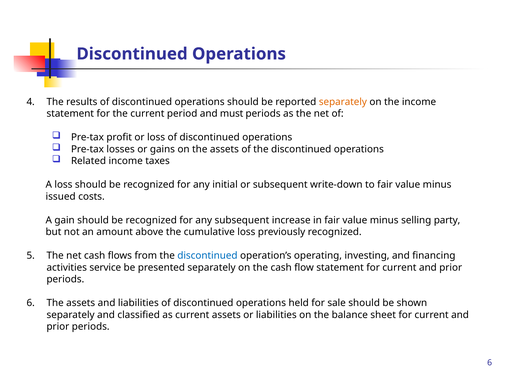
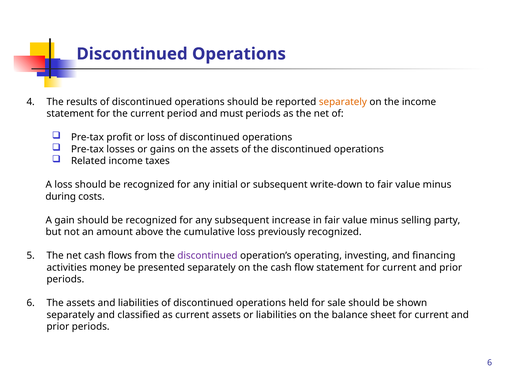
issued: issued -> during (61, 197)
discontinued colour: blue -> purple (207, 256)
service: service -> money (105, 268)
